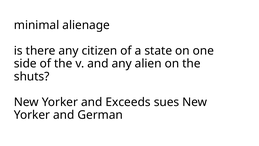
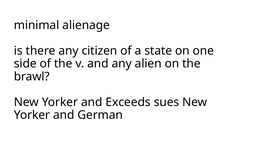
shuts: shuts -> brawl (32, 76)
